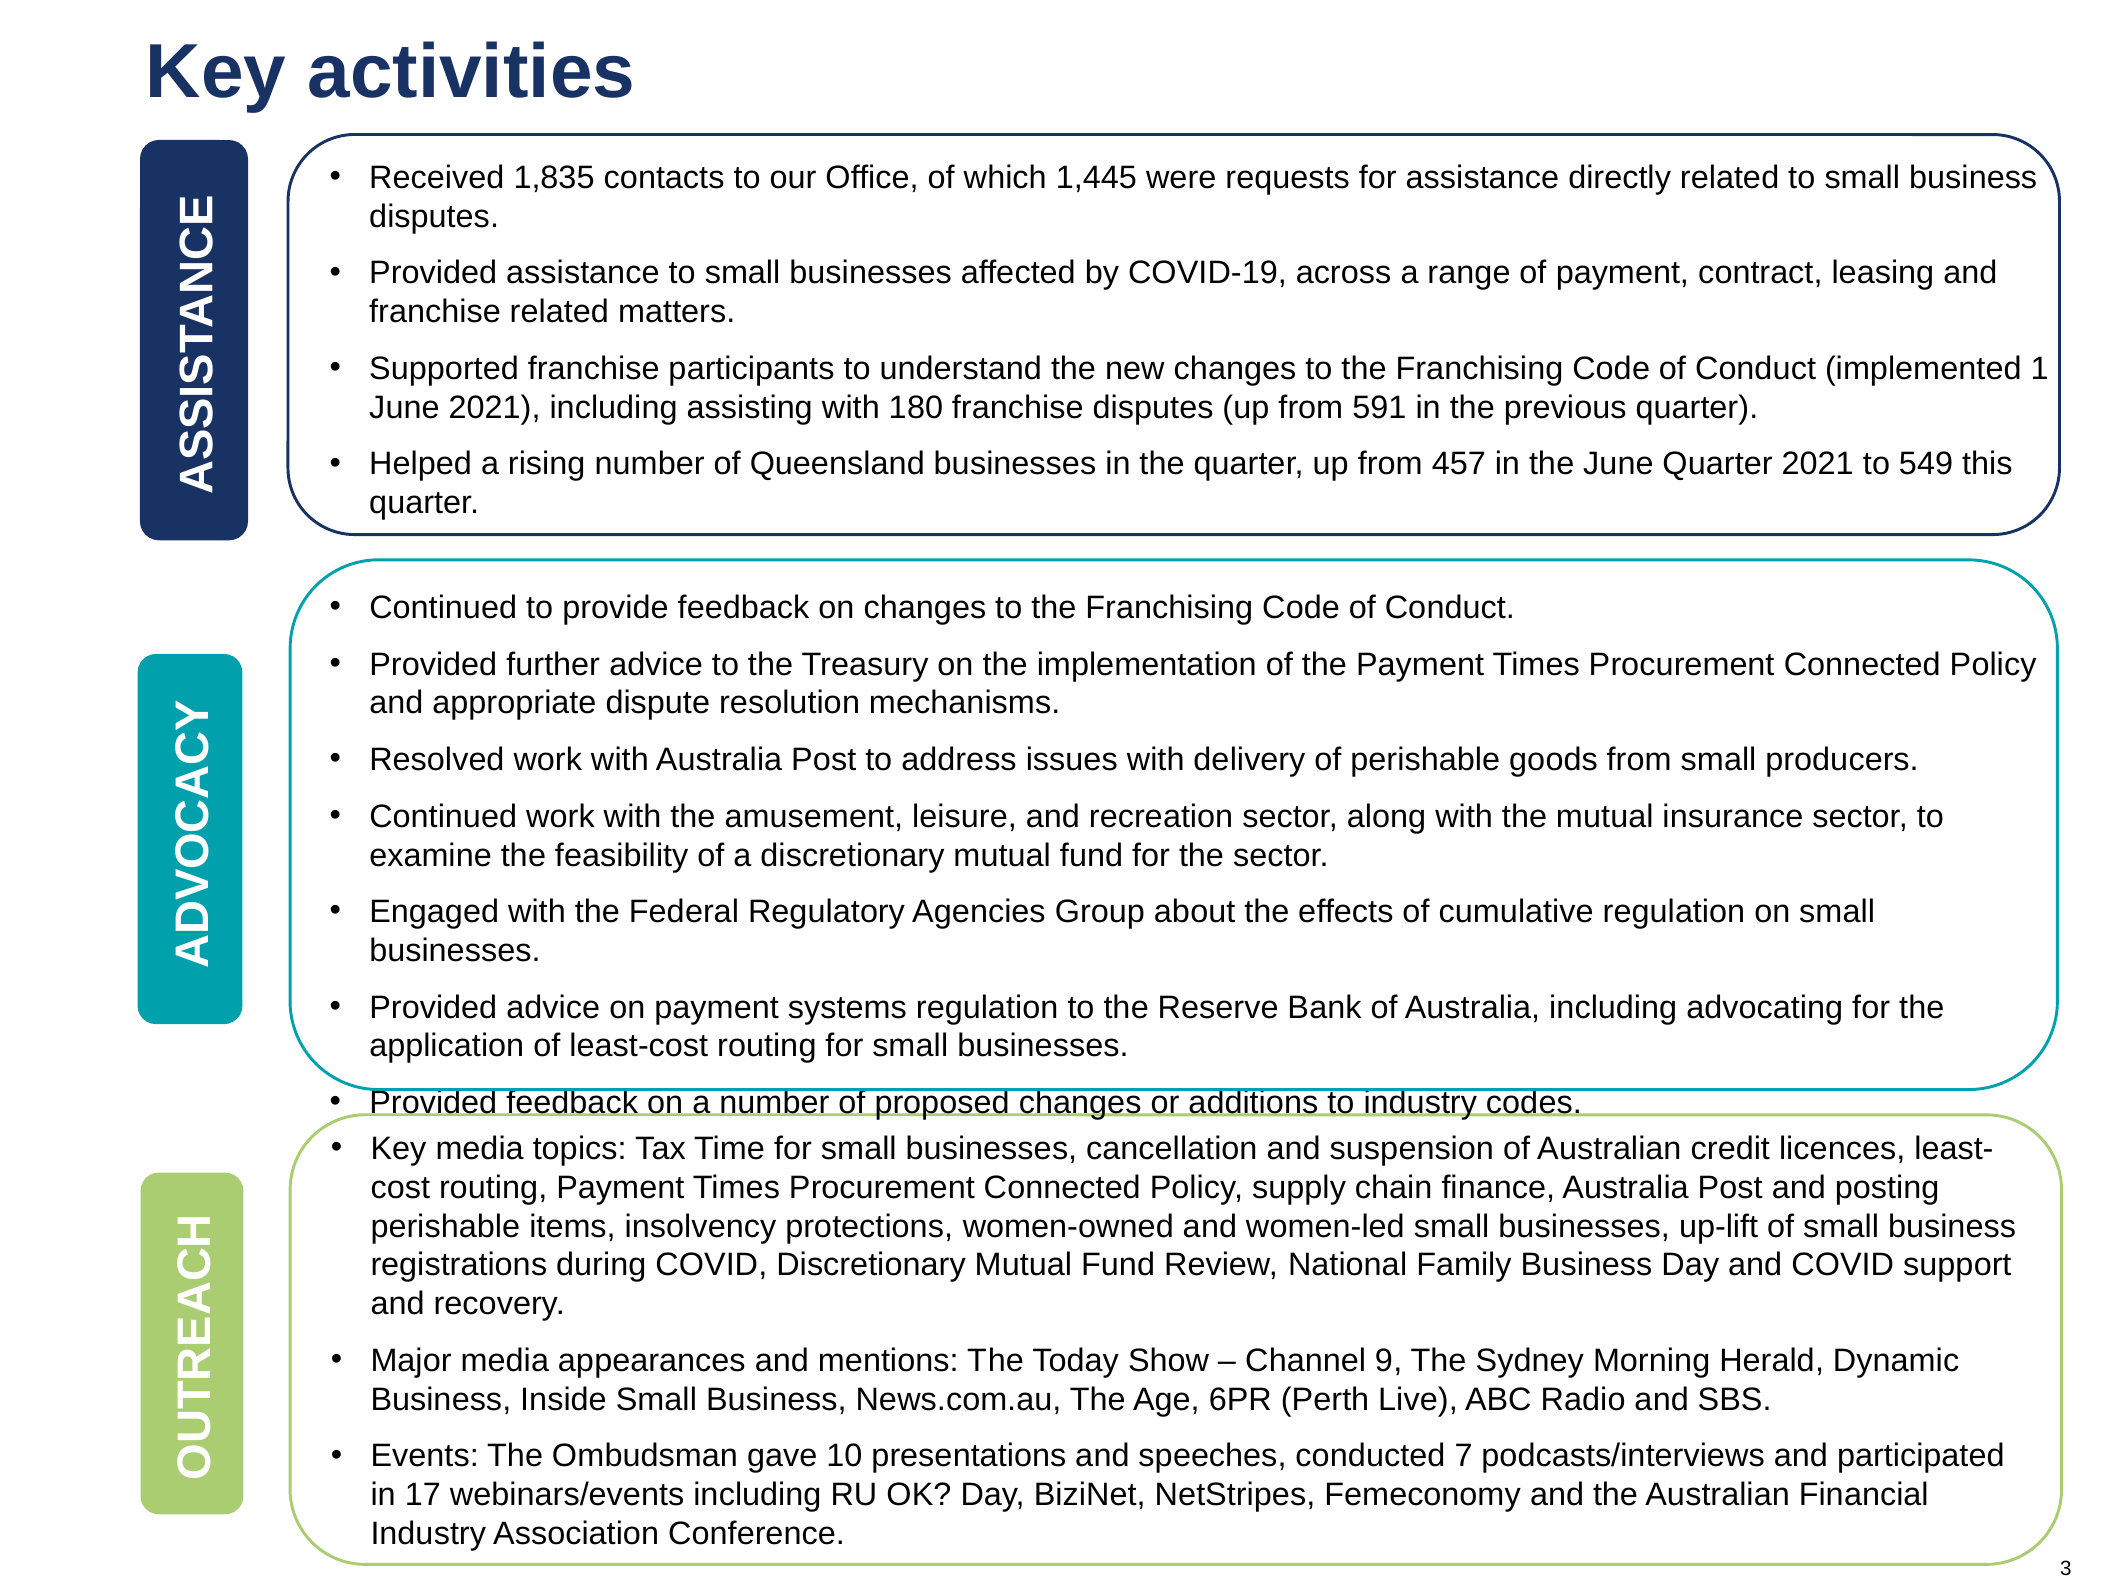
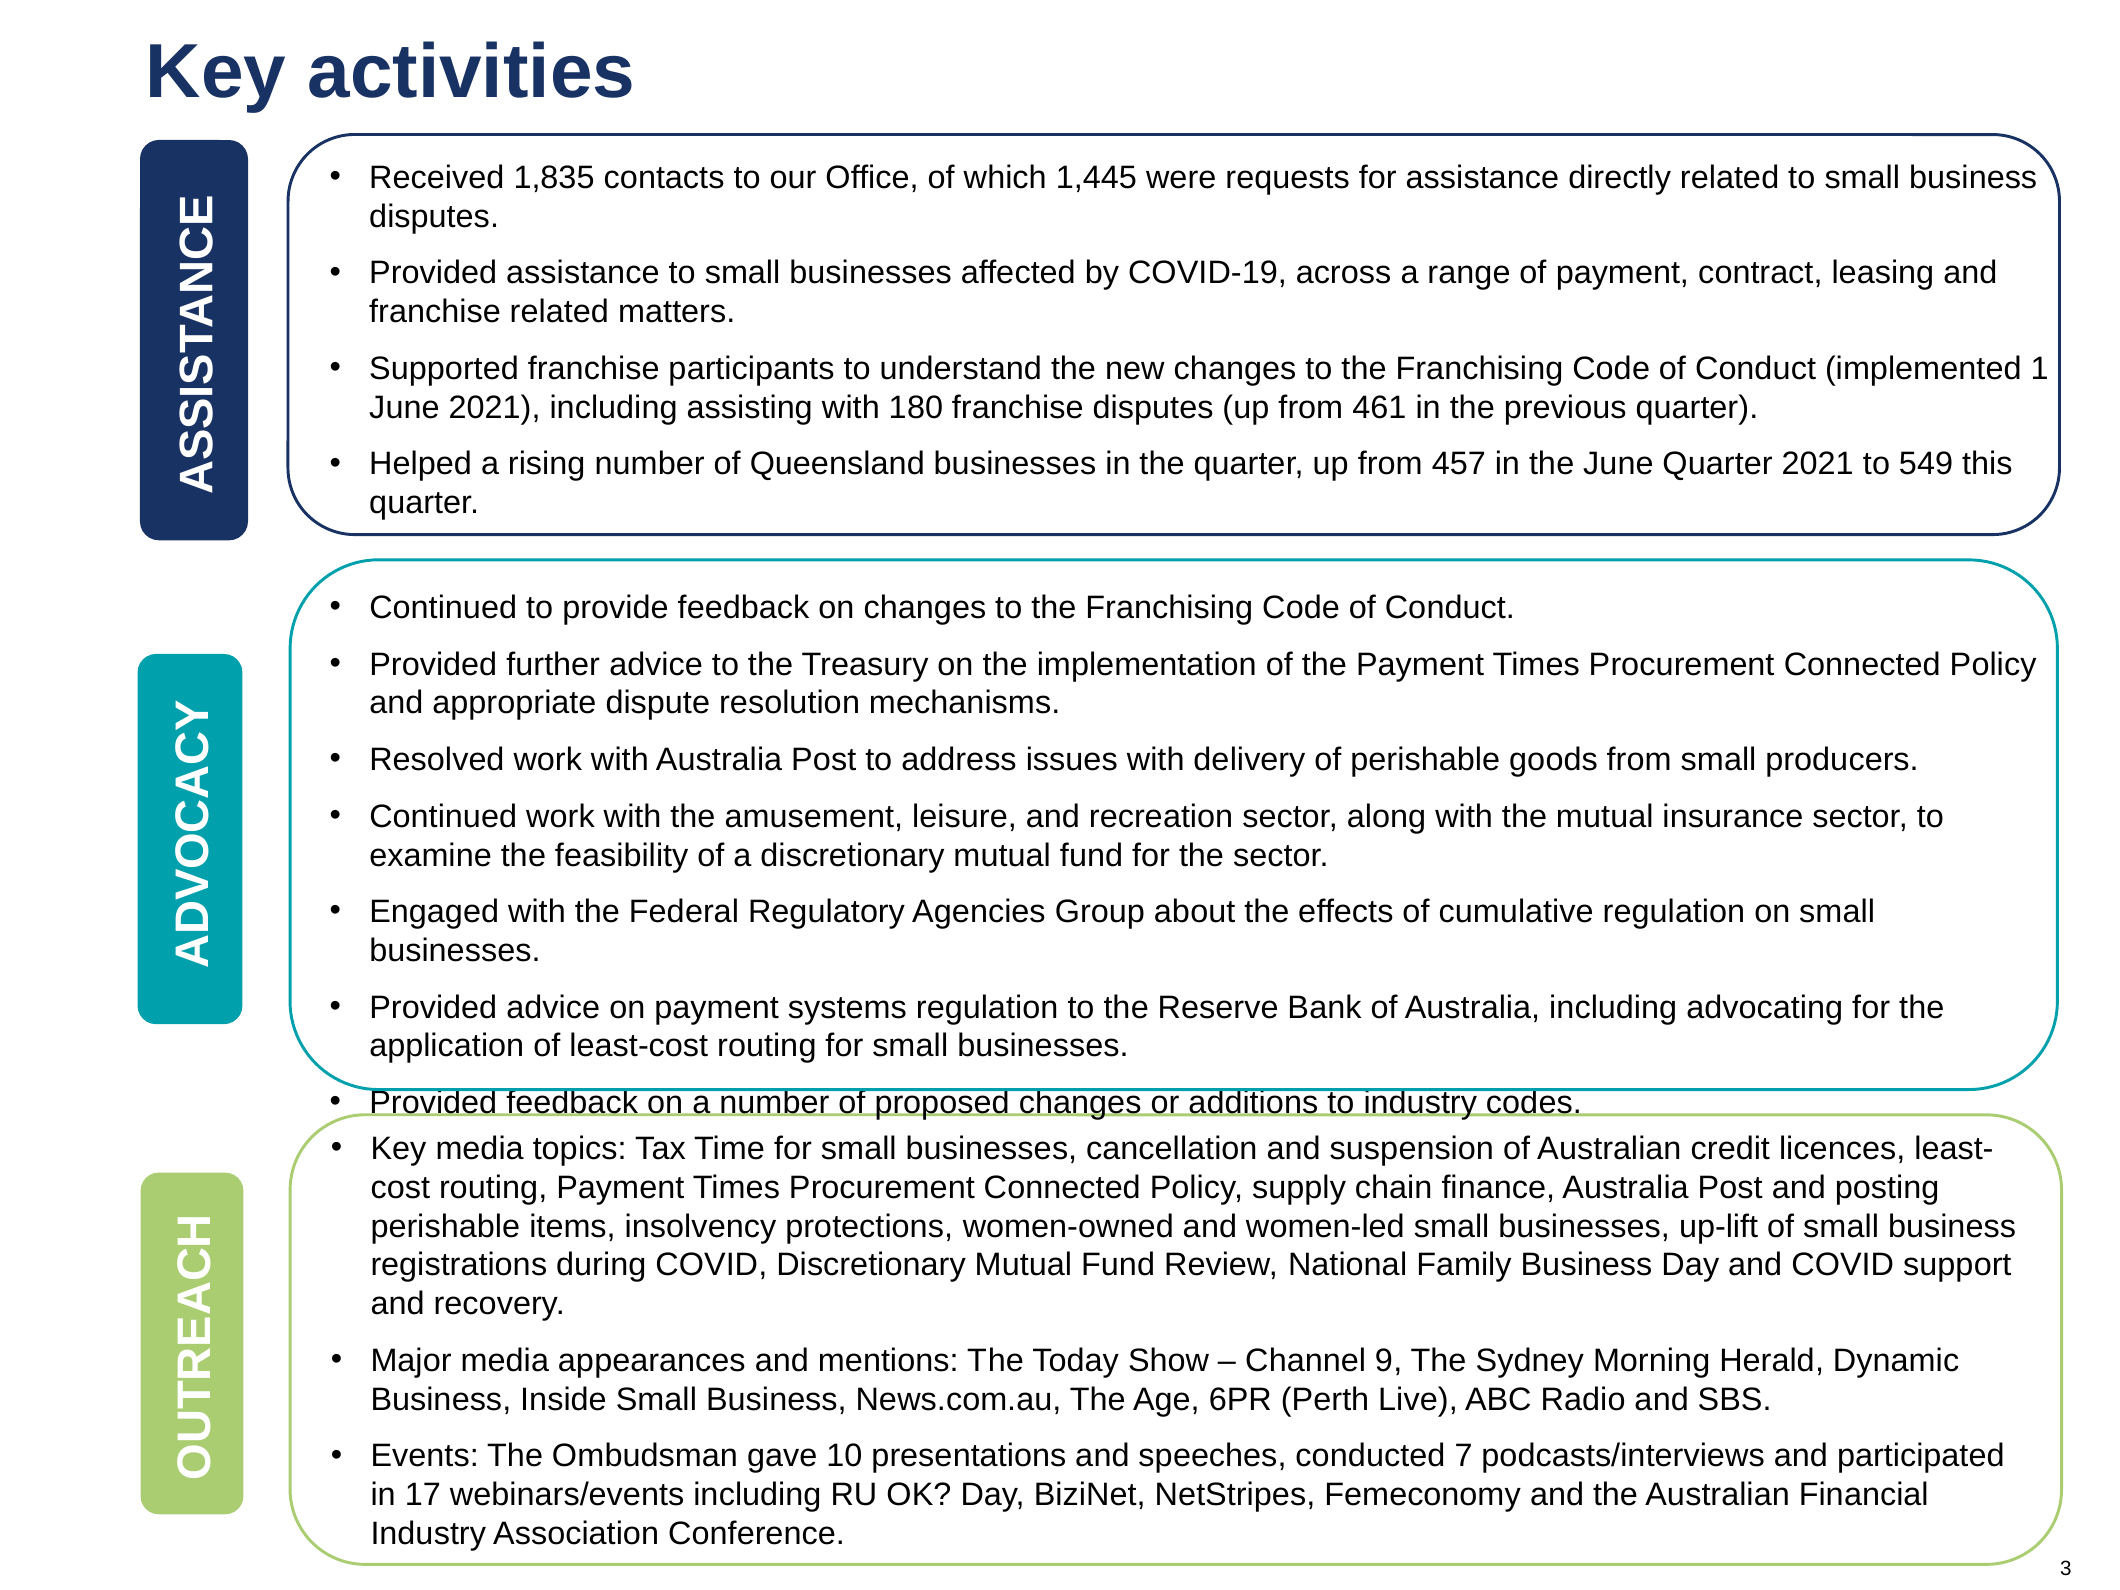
591: 591 -> 461 (1379, 408)
